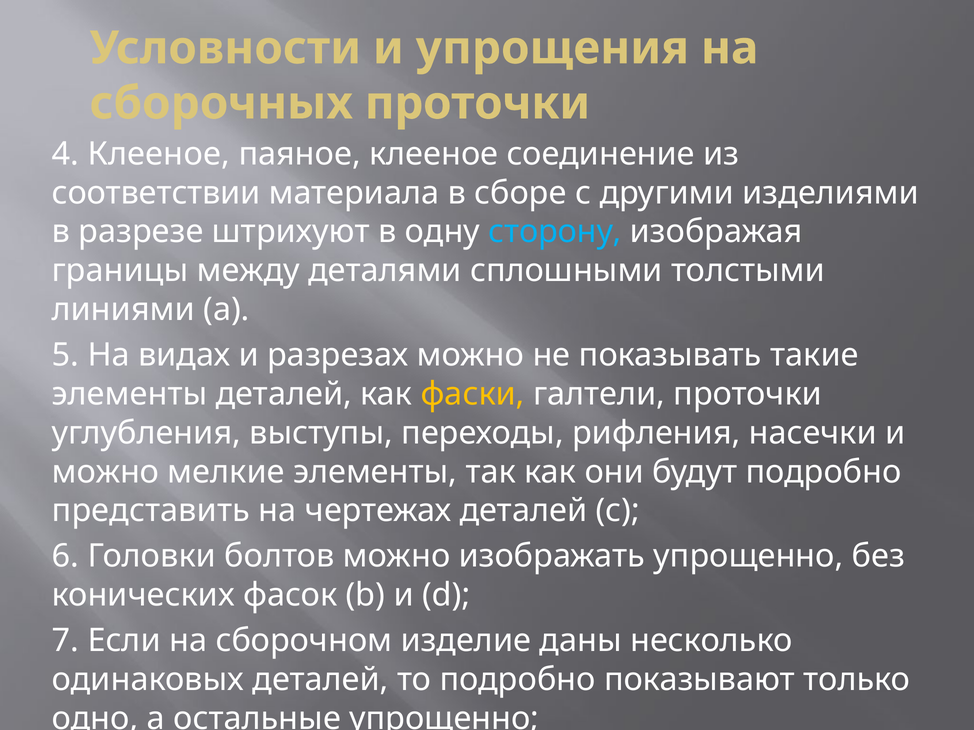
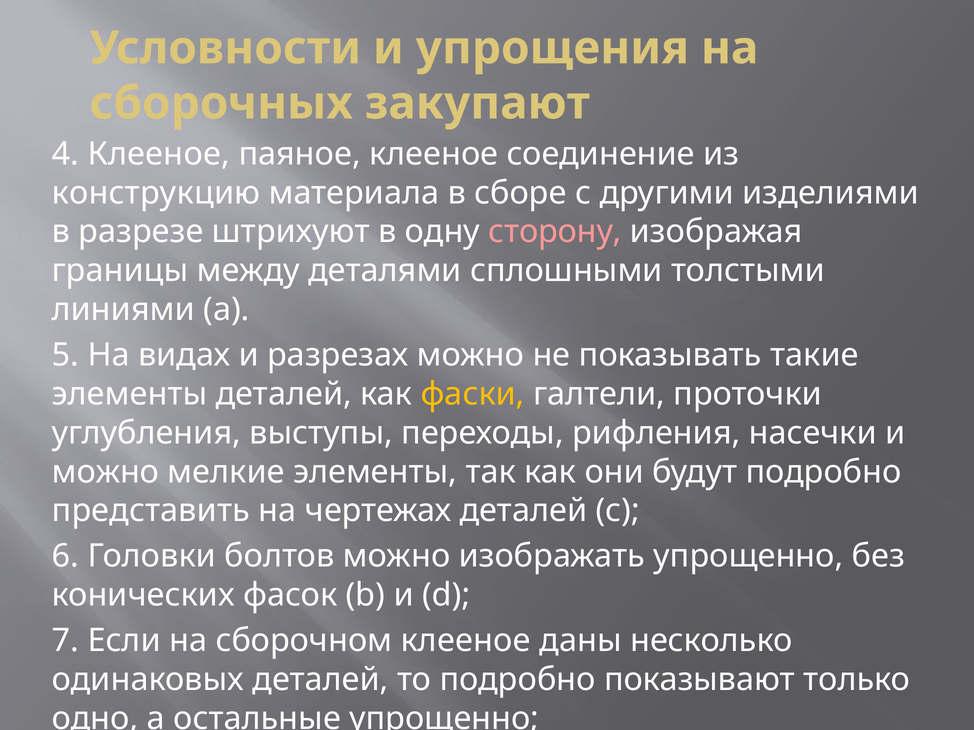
сборочных проточки: проточки -> закупают (477, 103)
соответствии: соответствии -> конструкцию (156, 193)
сторону colour: light blue -> pink (555, 232)
сборочном изделие: изделие -> клееное (466, 641)
